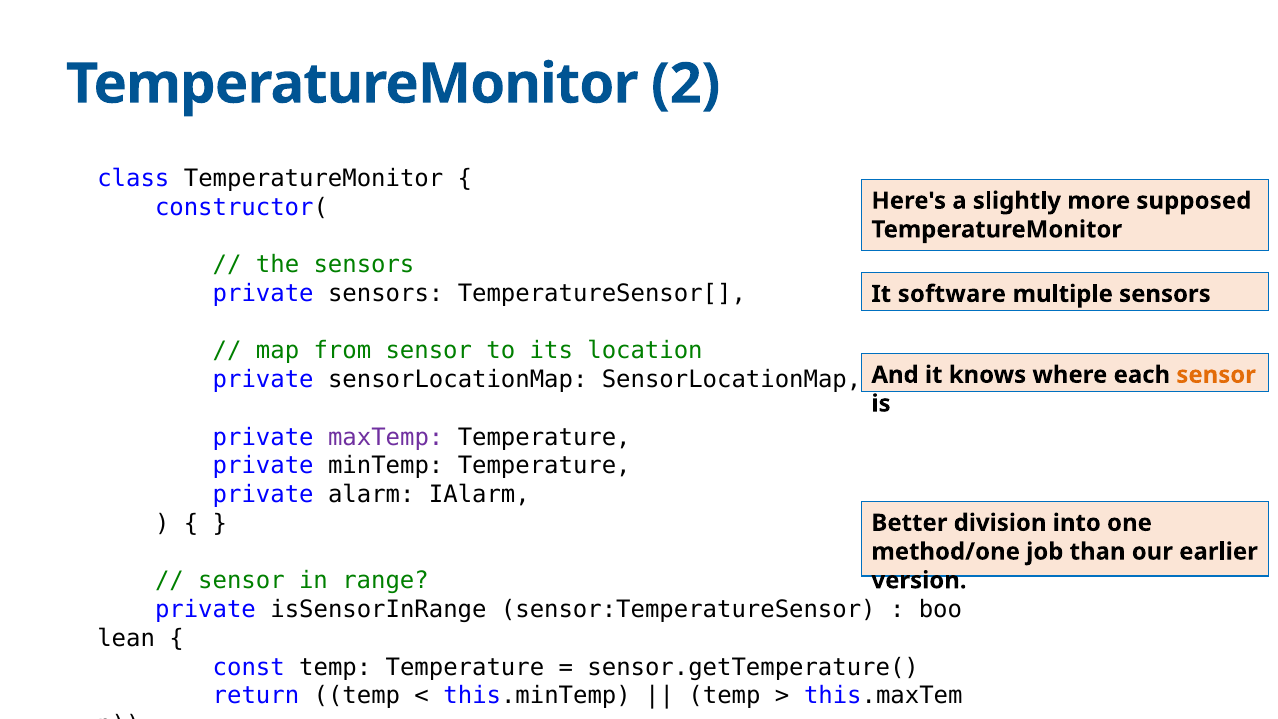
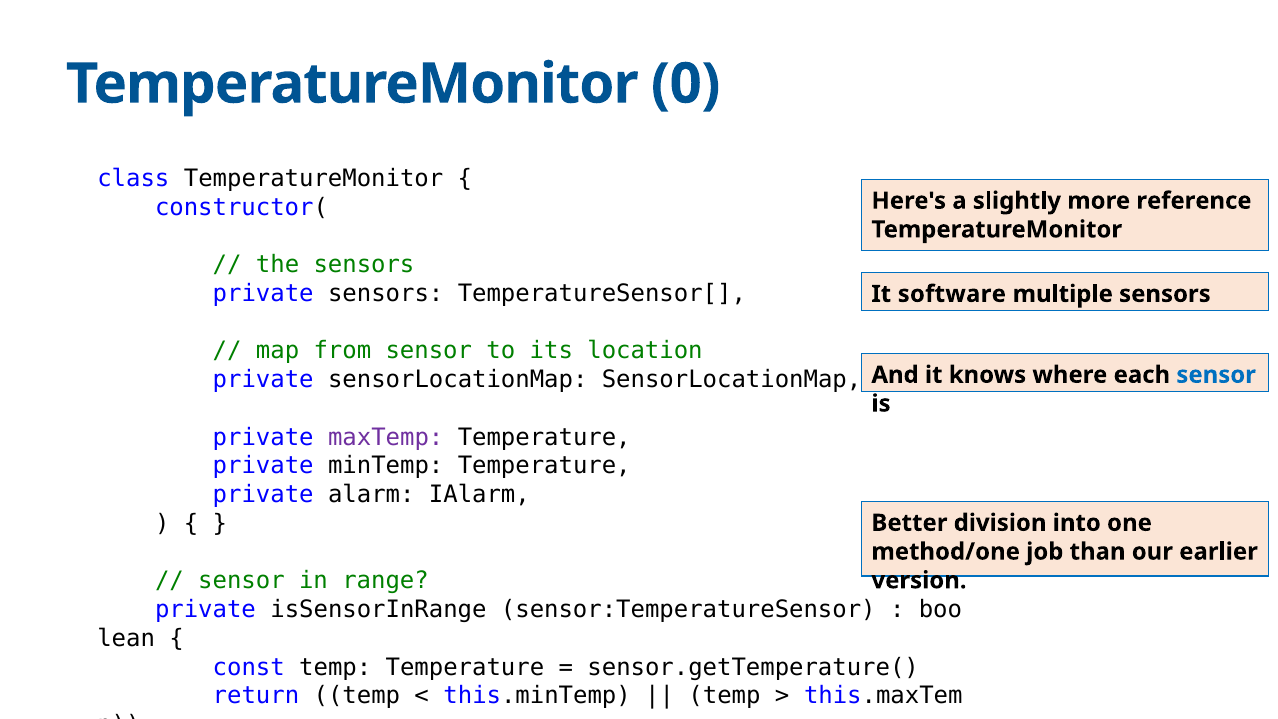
2: 2 -> 0 (686, 84)
supposed: supposed -> reference (1194, 201)
sensor colour: orange -> blue (1216, 375)
